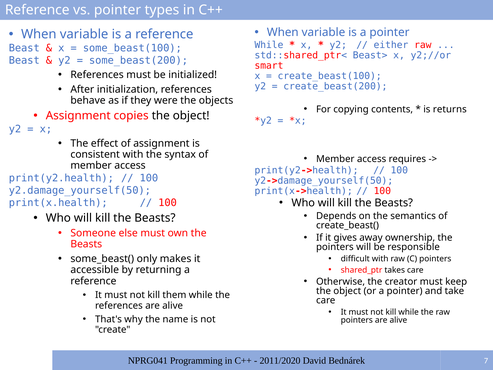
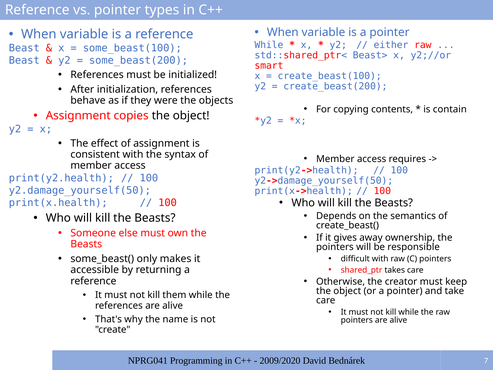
returns: returns -> contain (450, 109)
2011/2020: 2011/2020 -> 2009/2020 (280, 361)
